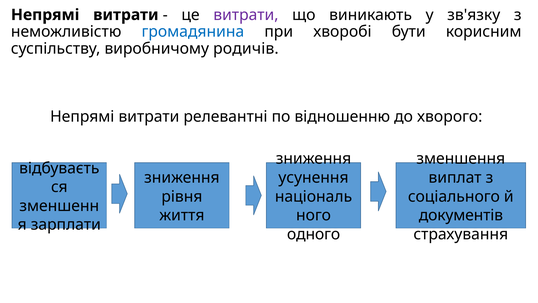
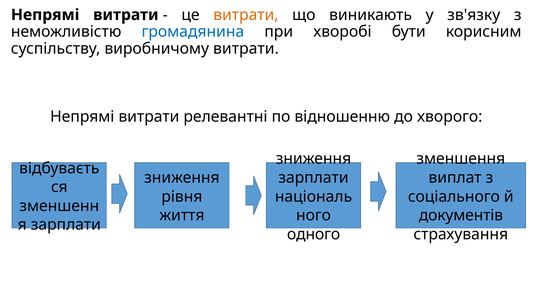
витрати colour: purple -> orange (246, 15)
виробничому родичів: родичів -> витрати (246, 49)
усунення: усунення -> зарплати (313, 177)
